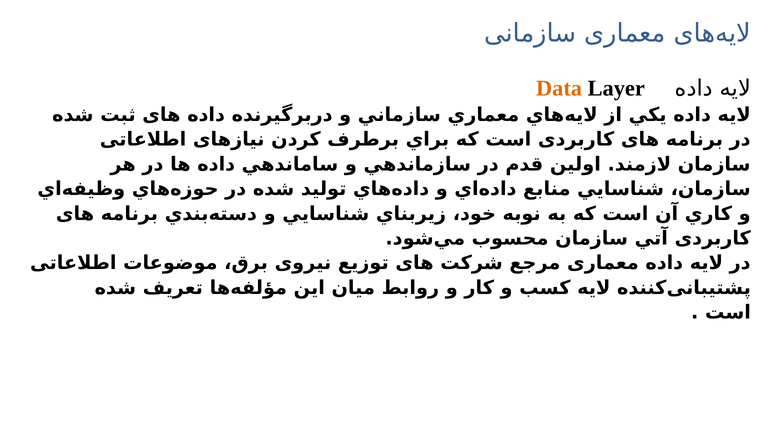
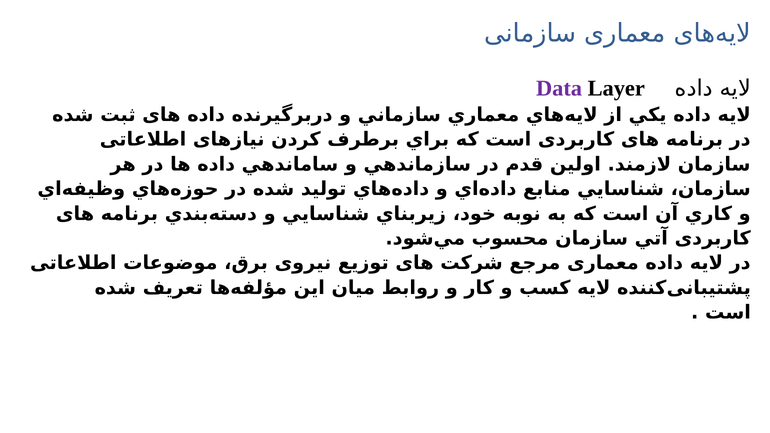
Data colour: orange -> purple (559, 88)
